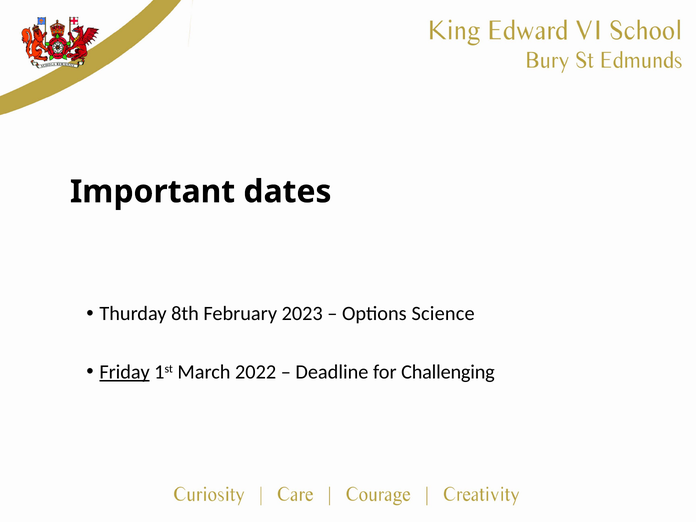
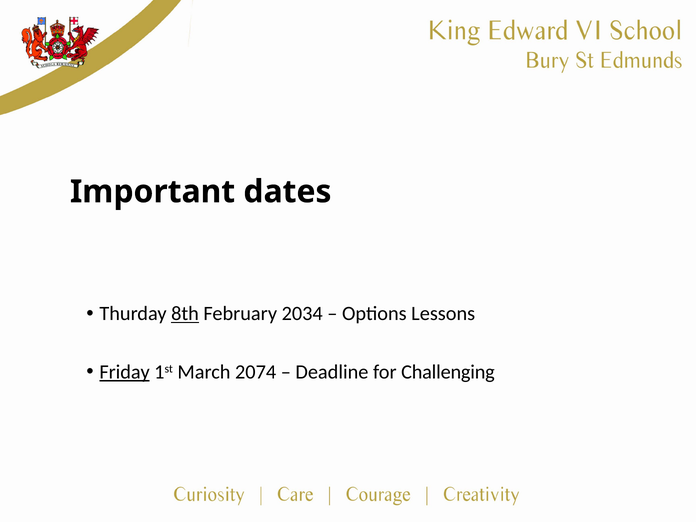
8th underline: none -> present (185, 314)
2023: 2023 -> 2034 (302, 314)
Science: Science -> Lessons (443, 314)
2022: 2022 -> 2074 (256, 372)
